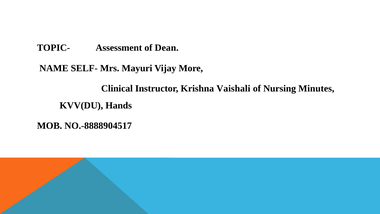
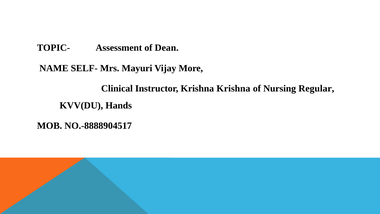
Krishna Vaishali: Vaishali -> Krishna (233, 88)
Minutes: Minutes -> Regular (316, 88)
